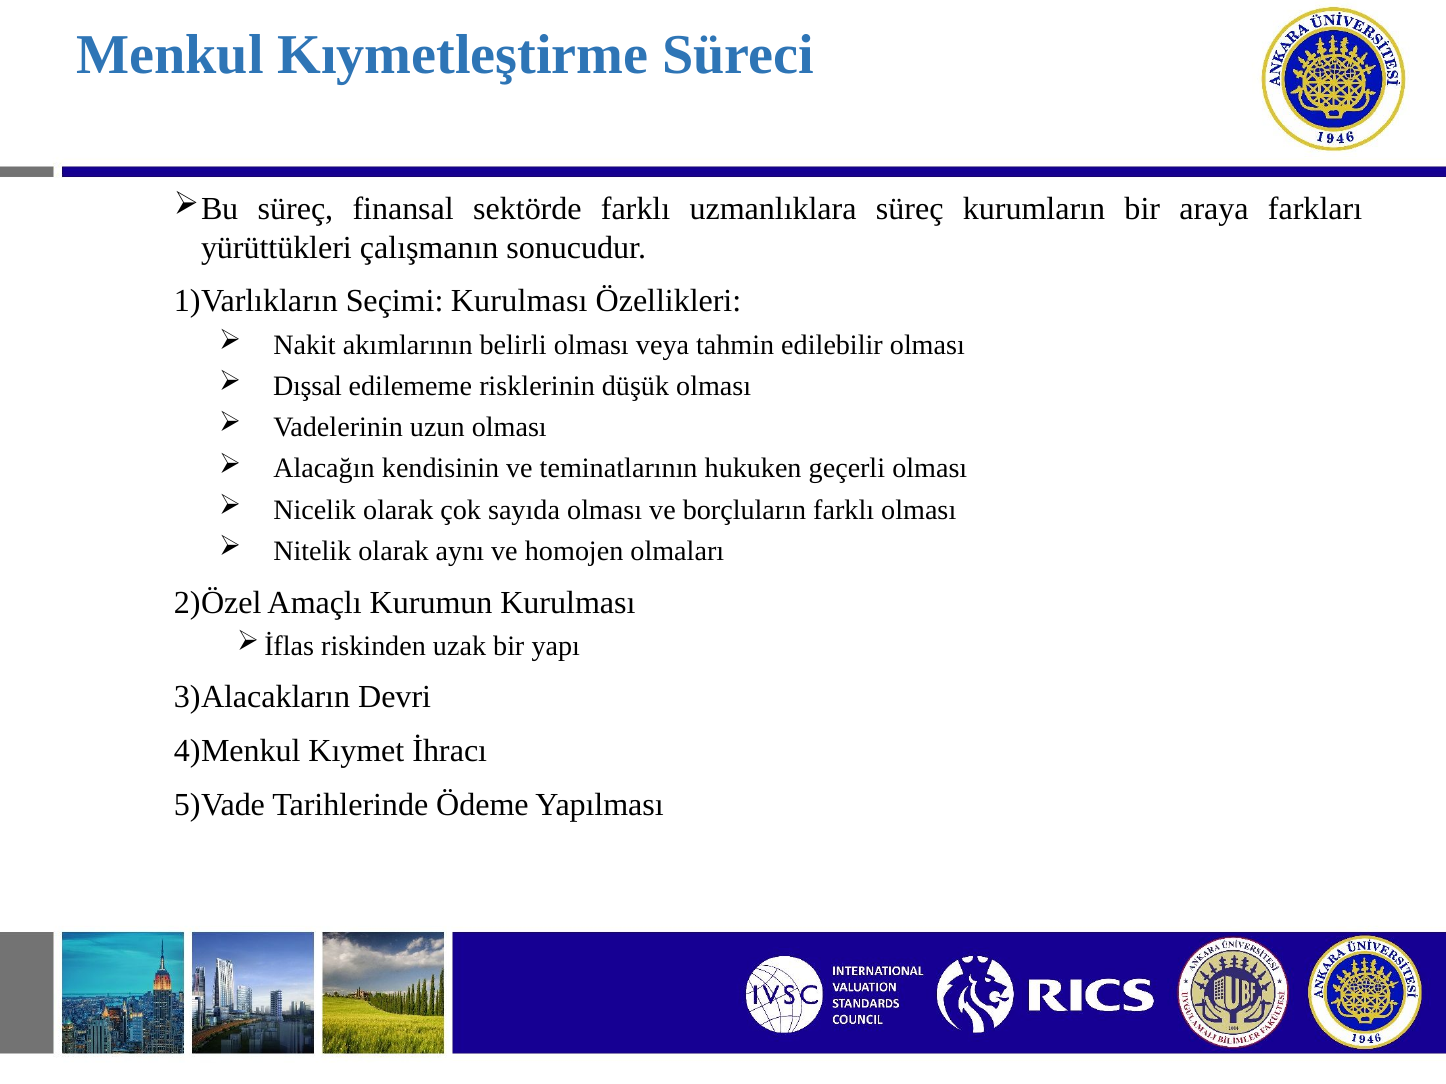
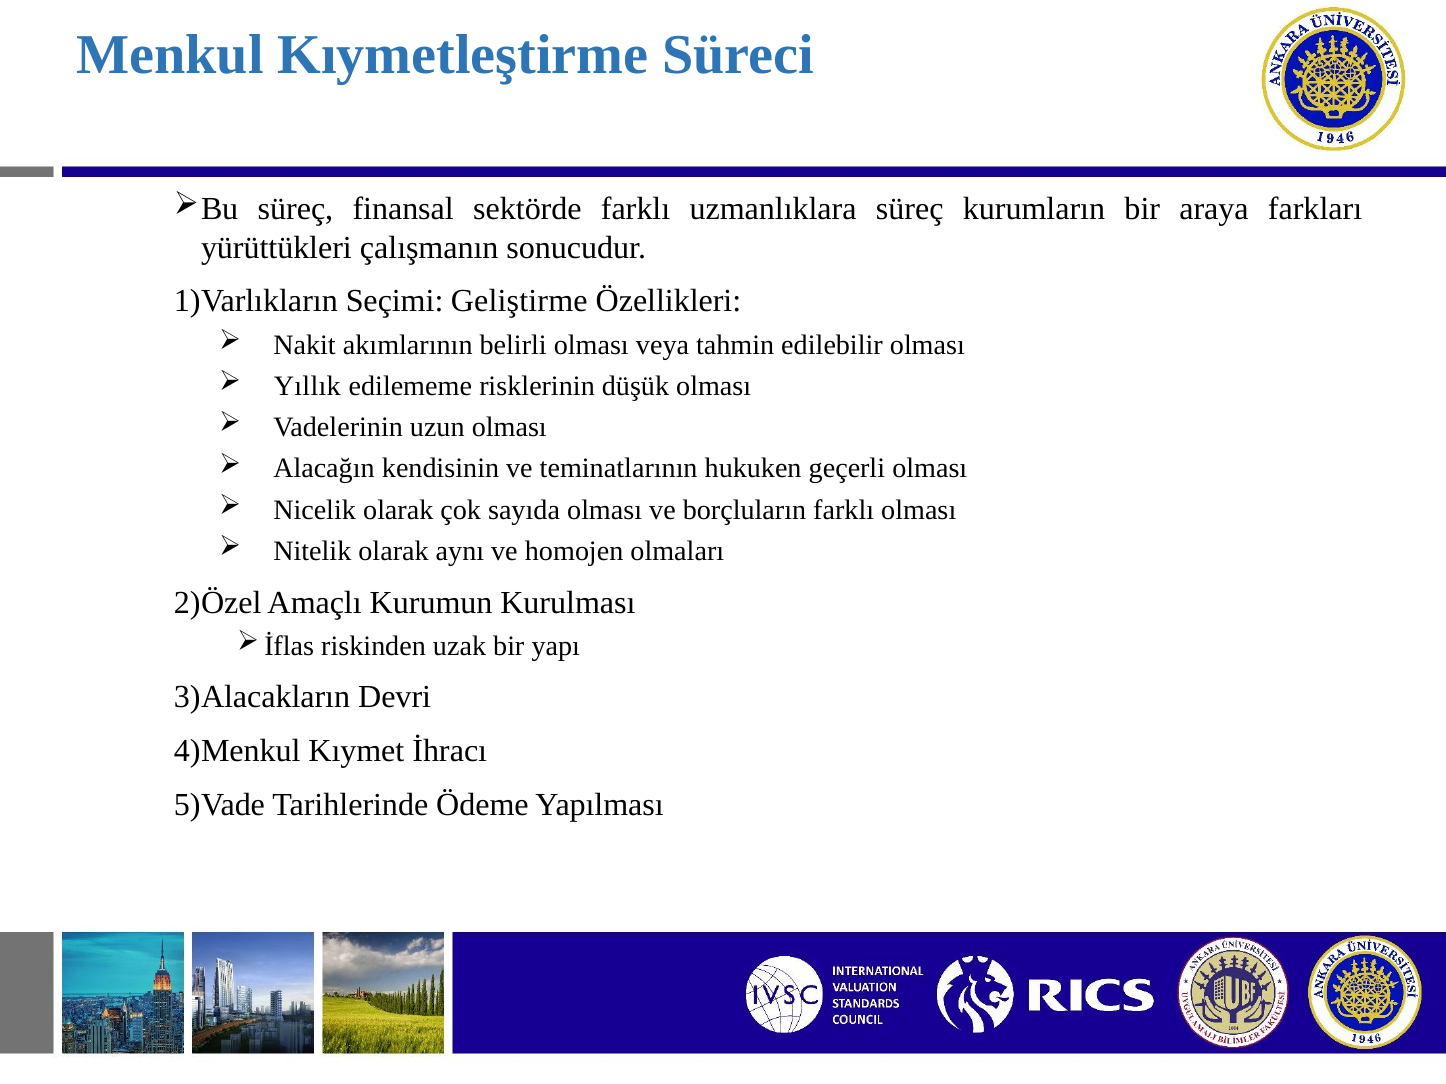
Seçimi Kurulması: Kurulması -> Geliştirme (519, 302)
Dışsal: Dışsal -> Yıllık (307, 386)
